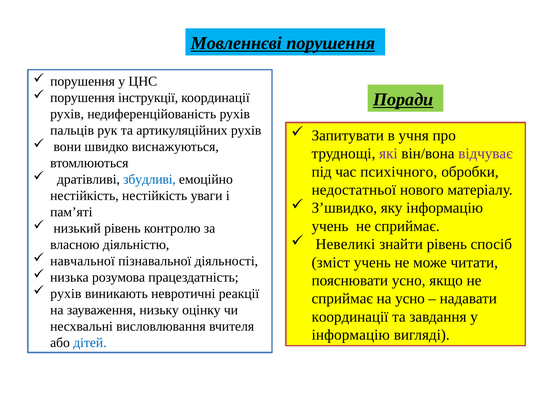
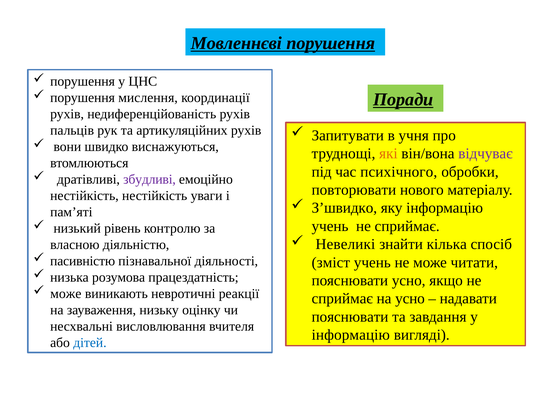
інструкції: інструкції -> мислення (148, 98)
які colour: purple -> orange (388, 154)
збудливі colour: blue -> purple (150, 179)
недостатньої: недостатньої -> повторювати (354, 190)
знайти рівень: рівень -> кілька (447, 244)
навчальної: навчальної -> пасивністю (83, 261)
рухів: рухів -> може (66, 294)
координації: координації -> пояснювати (350, 317)
